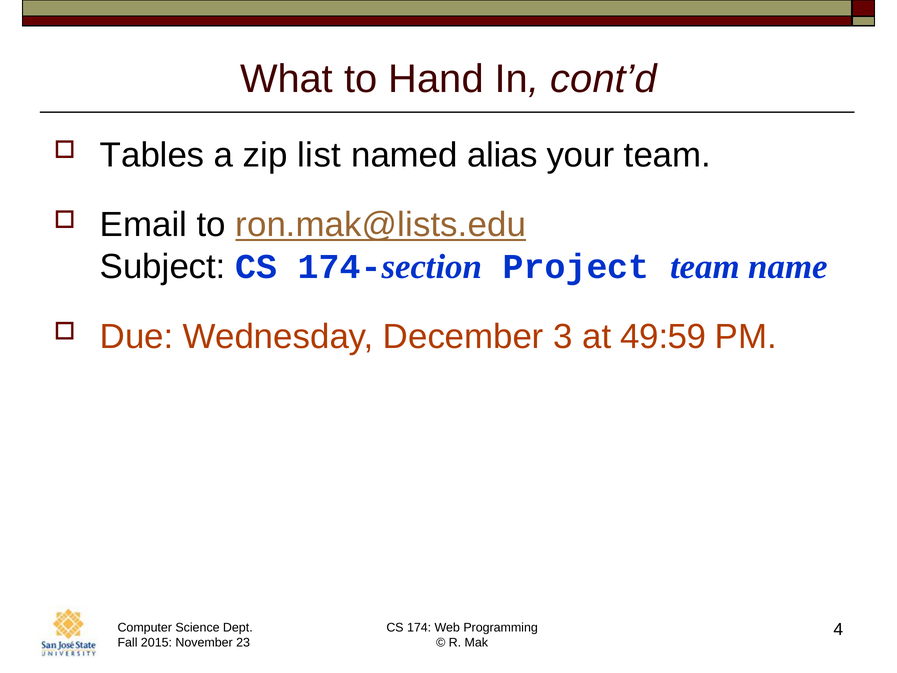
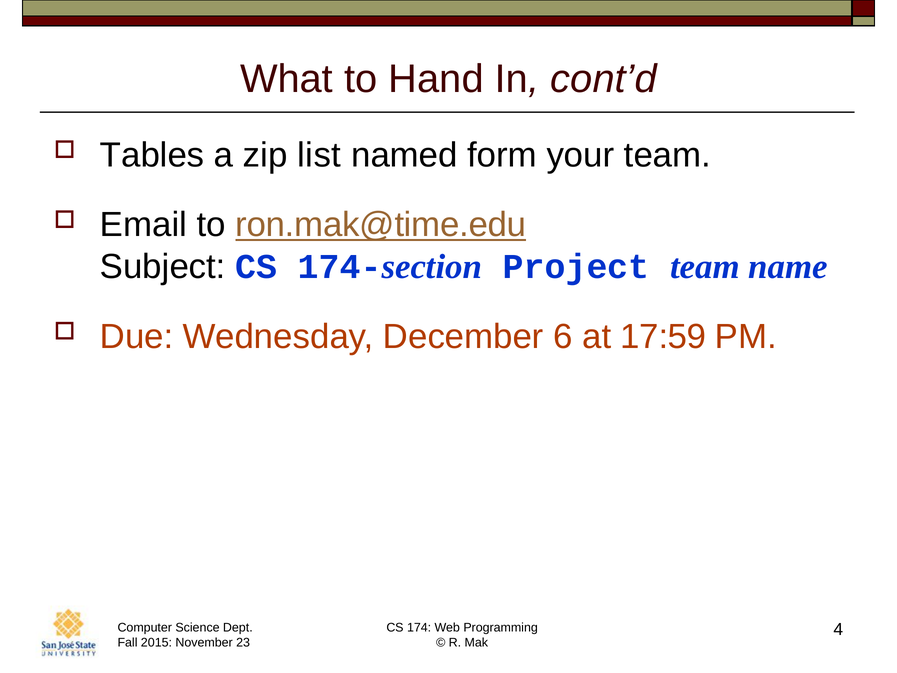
alias: alias -> form (502, 155)
ron.mak@lists.edu: ron.mak@lists.edu -> ron.mak@time.edu (381, 225)
3: 3 -> 6 (563, 336)
49:59: 49:59 -> 17:59 (663, 336)
